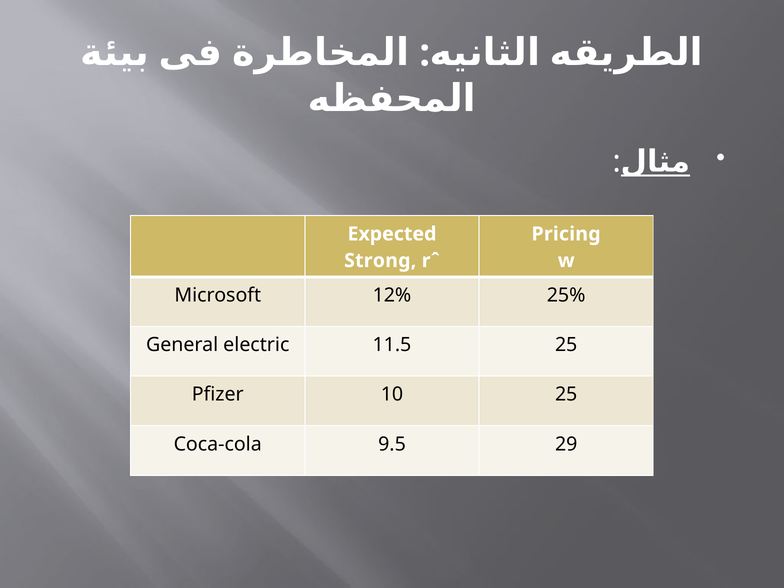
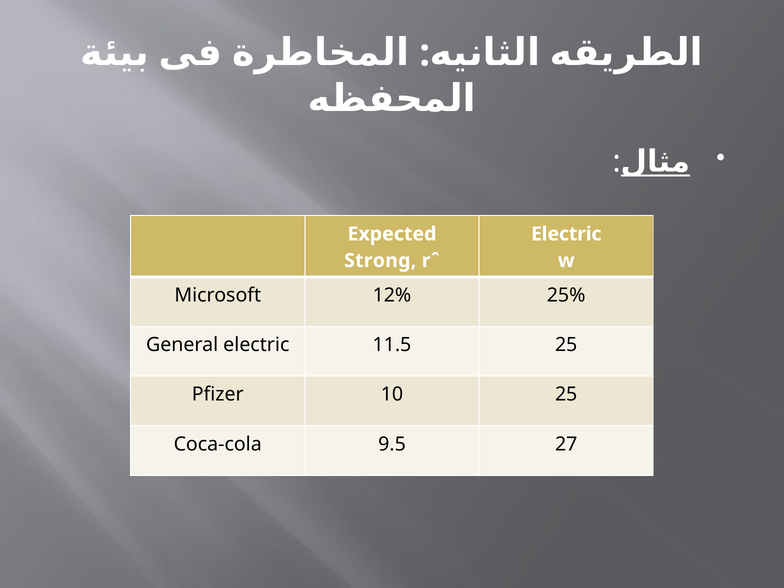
Pricing: Pricing -> Electric (566, 234)
29: 29 -> 27 (566, 444)
